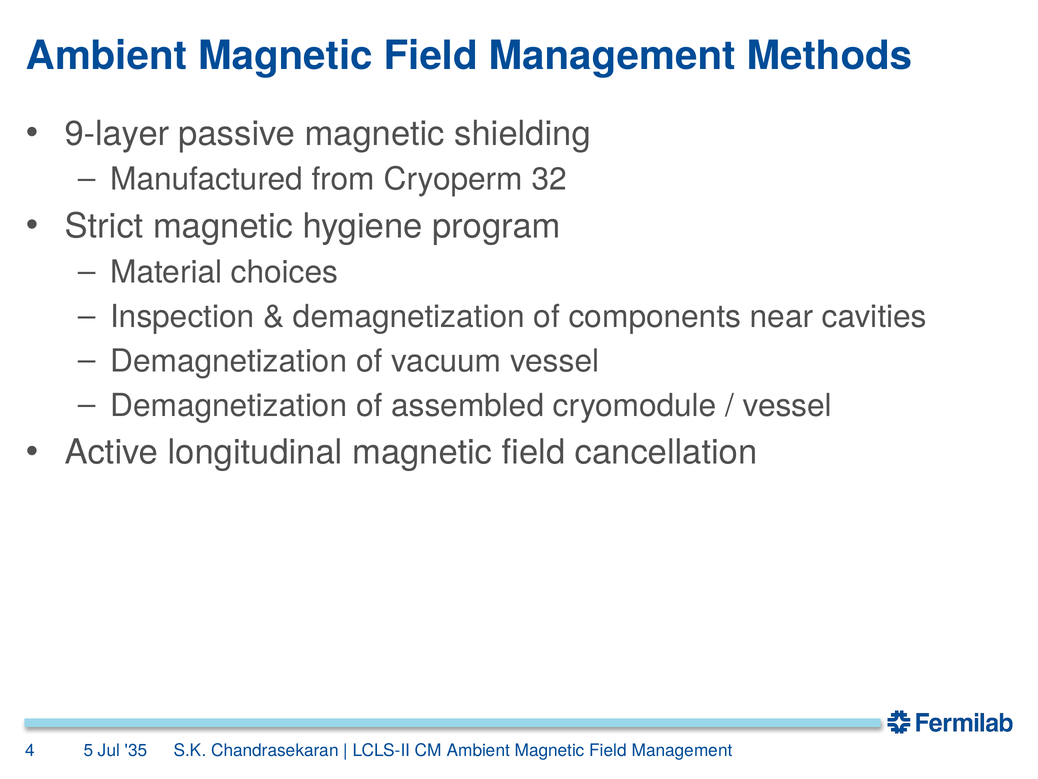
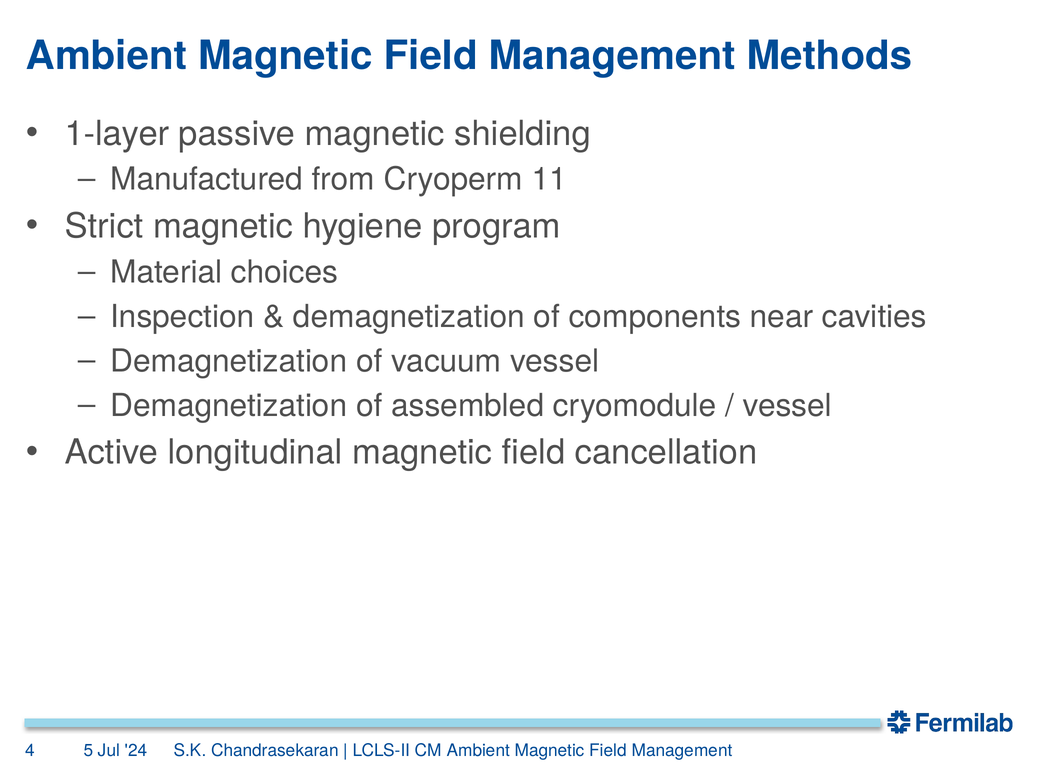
9-layer: 9-layer -> 1-layer (117, 133)
32: 32 -> 11 (549, 179)
35: 35 -> 24 (136, 750)
